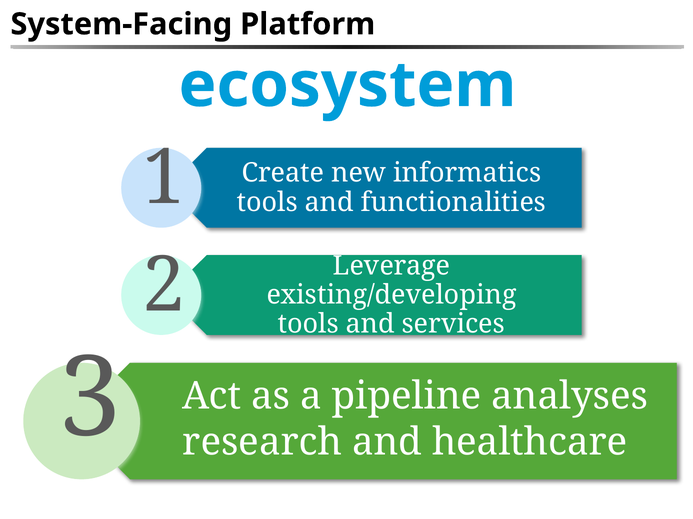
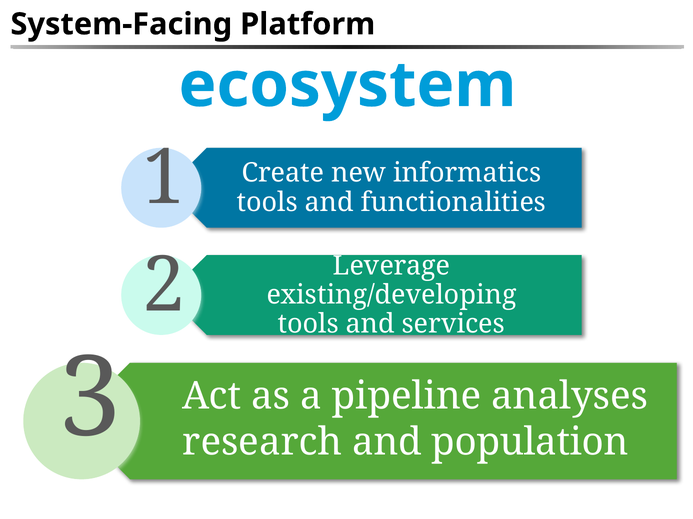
healthcare: healthcare -> population (530, 443)
